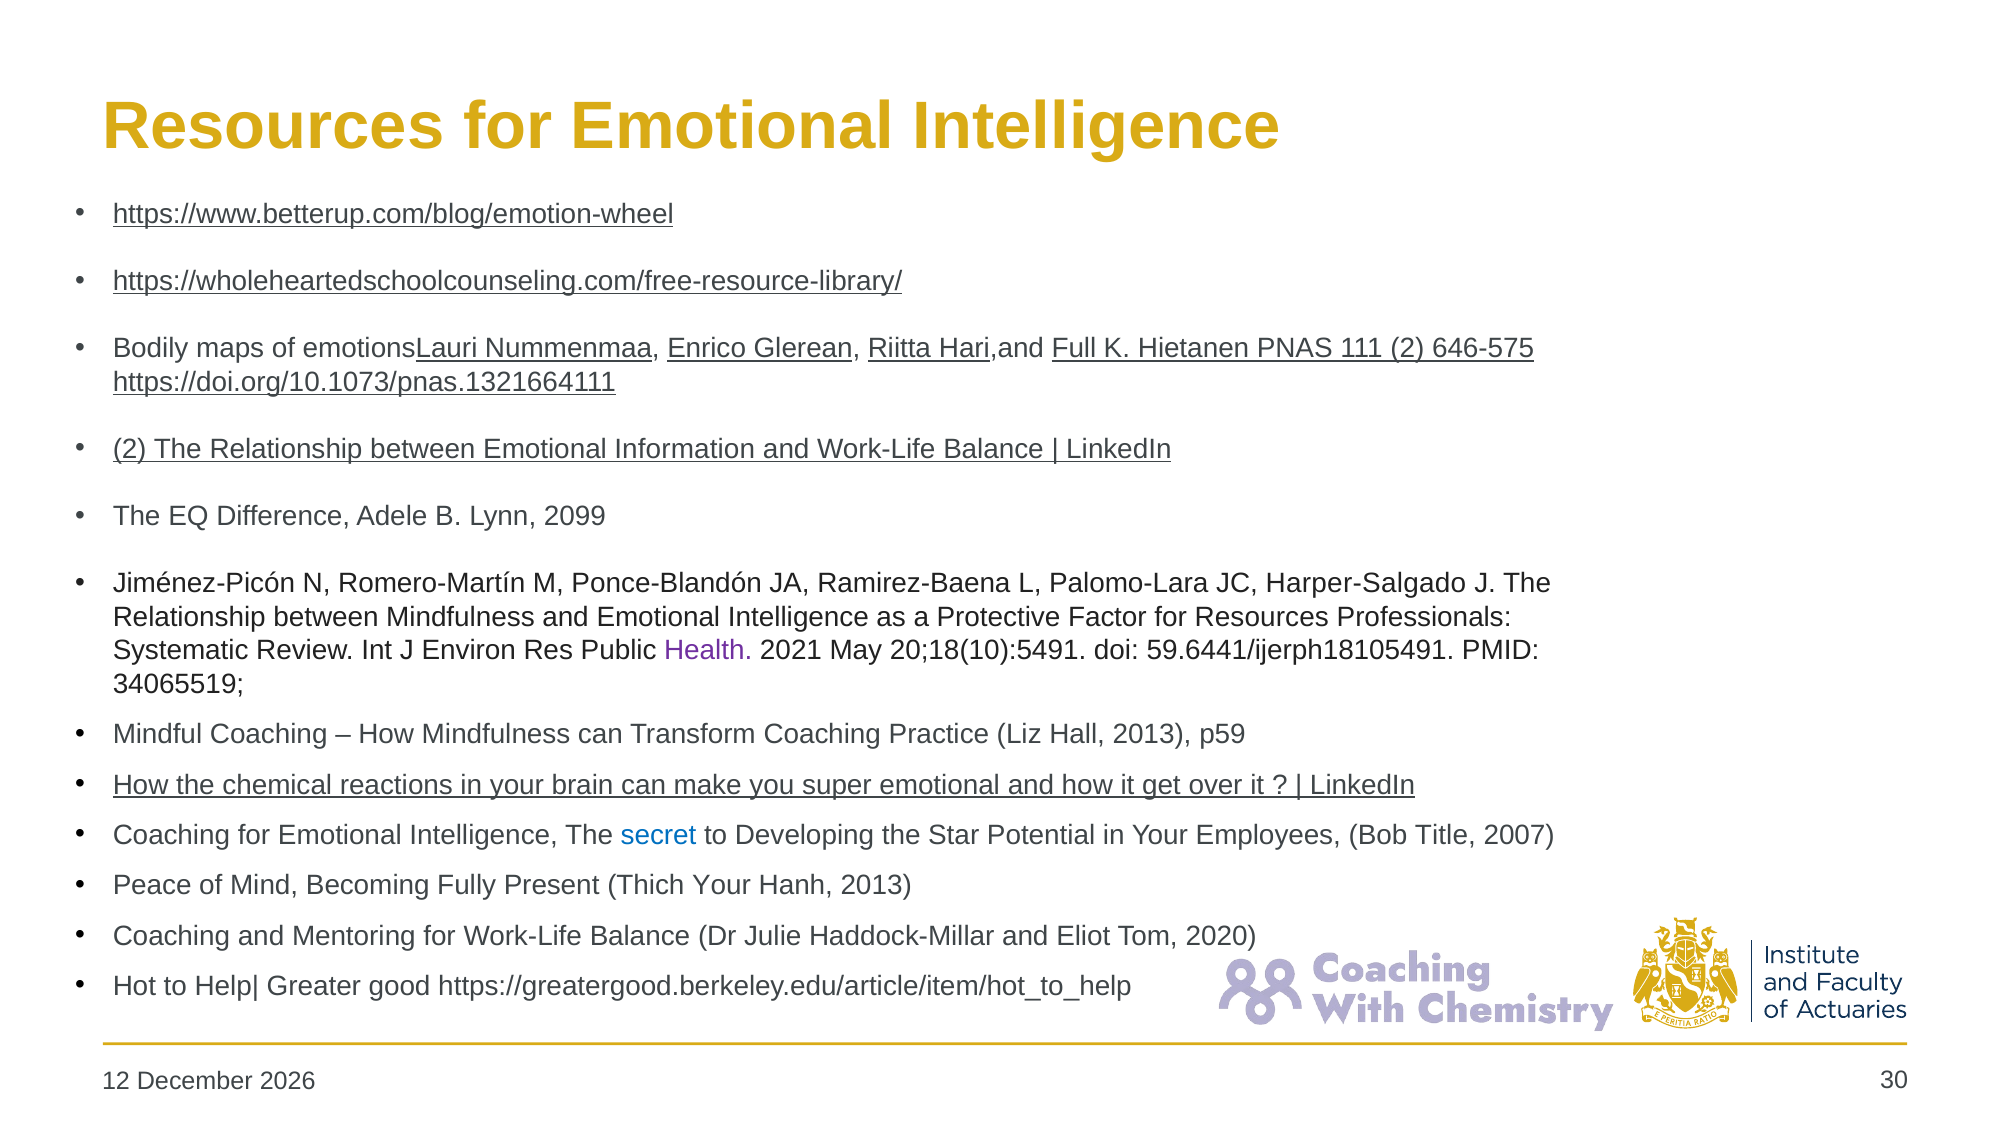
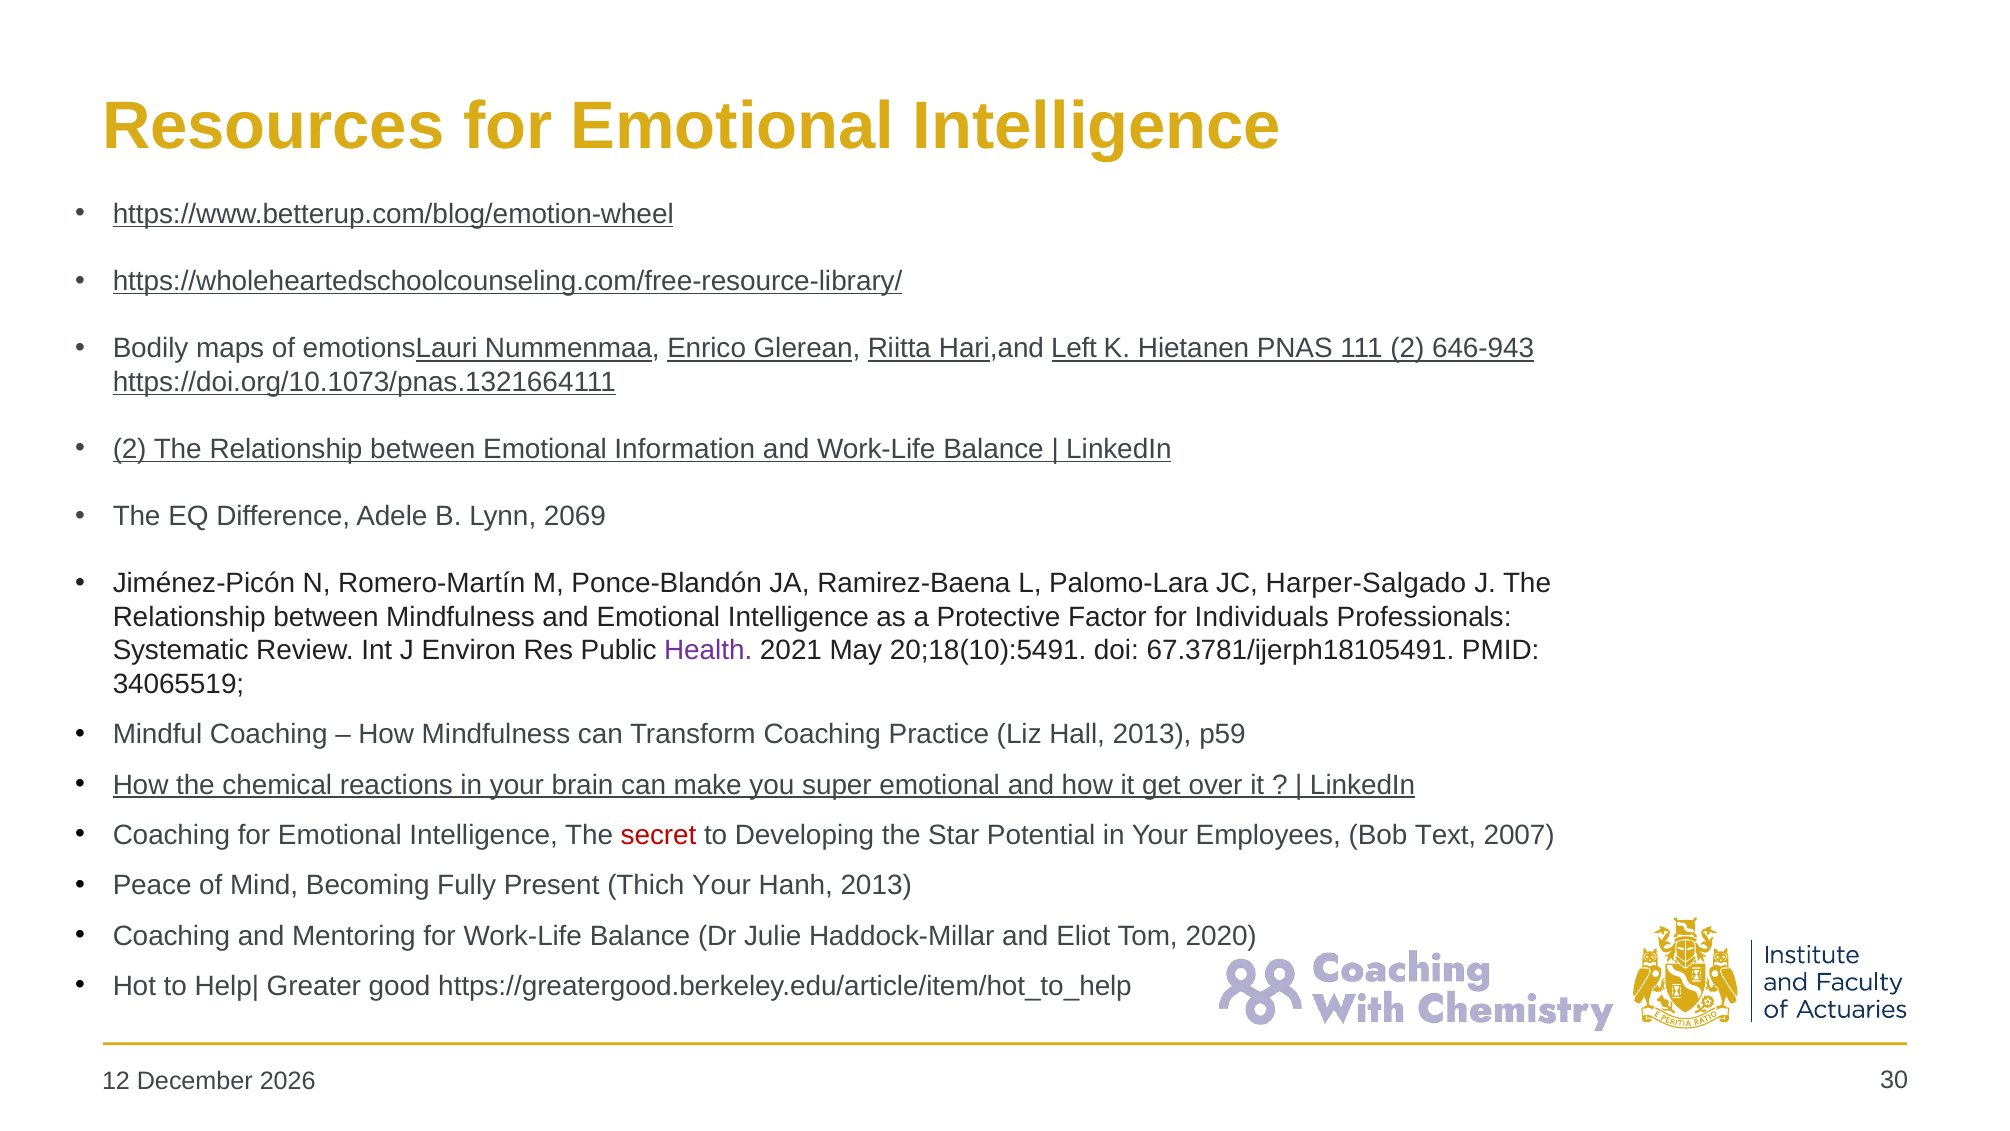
Full: Full -> Left (1074, 348)
646-575: 646-575 -> 646-943 (1483, 348)
2099: 2099 -> 2069 (575, 516)
for Resources: Resources -> Individuals (1262, 617)
59.6441/ijerph18105491: 59.6441/ijerph18105491 -> 67.3781/ijerph18105491 (1300, 650)
secret colour: blue -> red (659, 835)
Title: Title -> Text (1446, 835)
